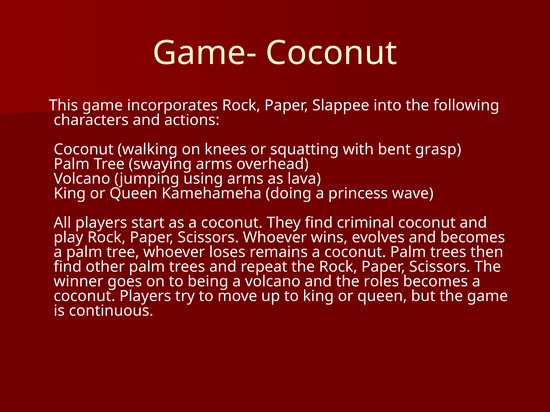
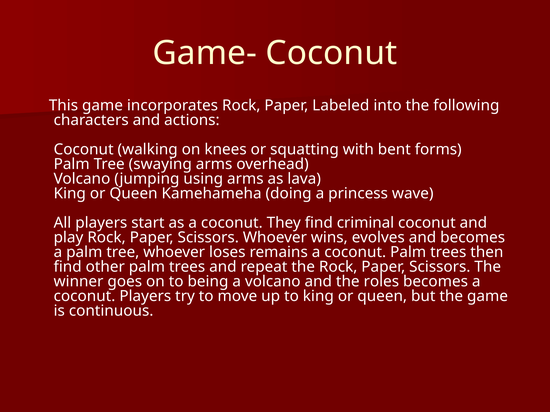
Slappee: Slappee -> Labeled (341, 106)
grasp: grasp -> forms (438, 150)
